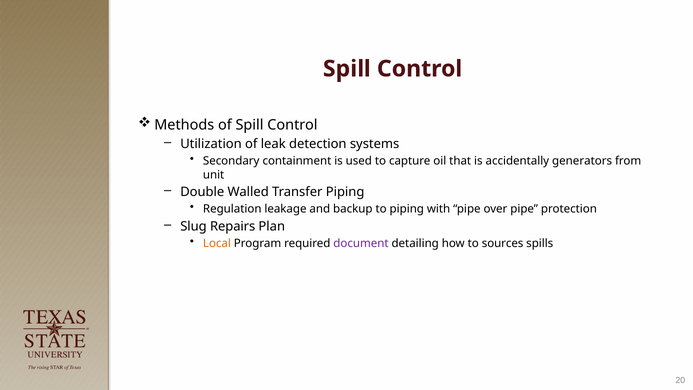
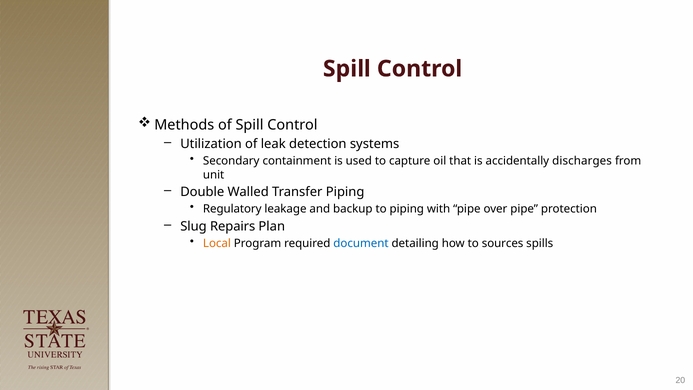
generators: generators -> discharges (582, 161)
Regulation: Regulation -> Regulatory (232, 209)
document colour: purple -> blue (361, 243)
